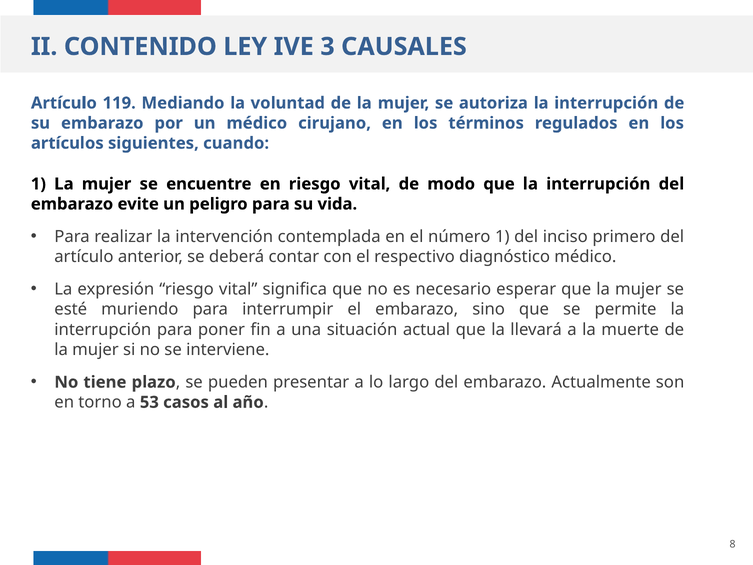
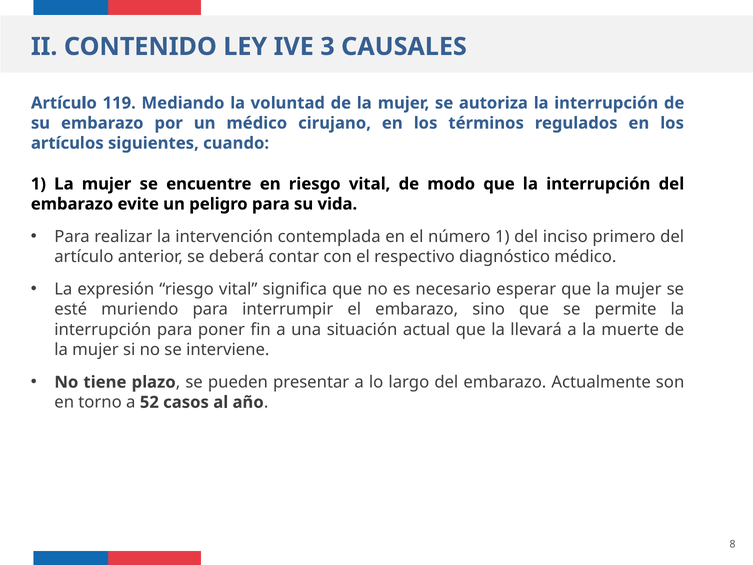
53: 53 -> 52 (149, 402)
